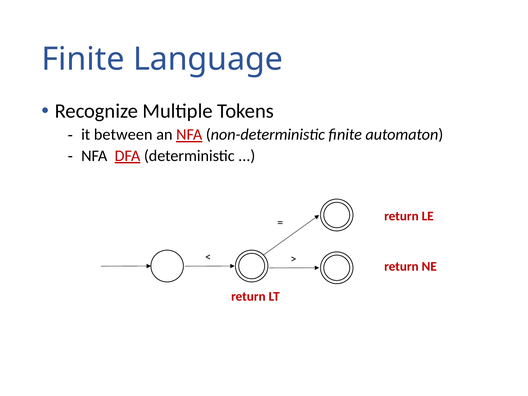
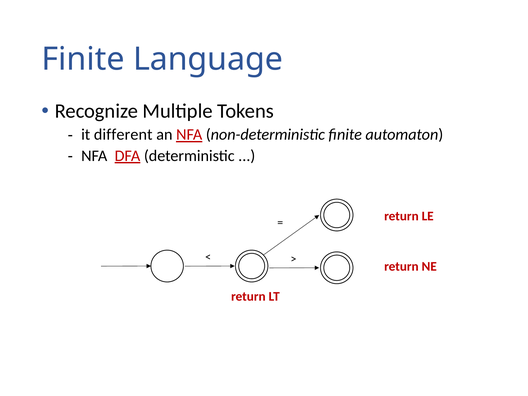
between: between -> different (123, 135)
